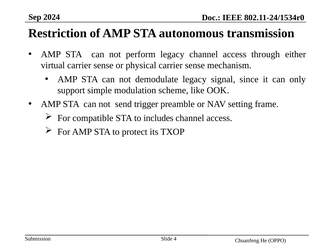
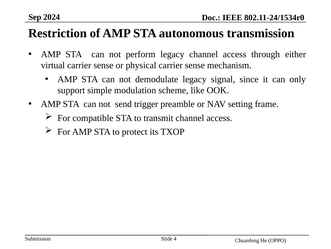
includes: includes -> transmit (158, 118)
